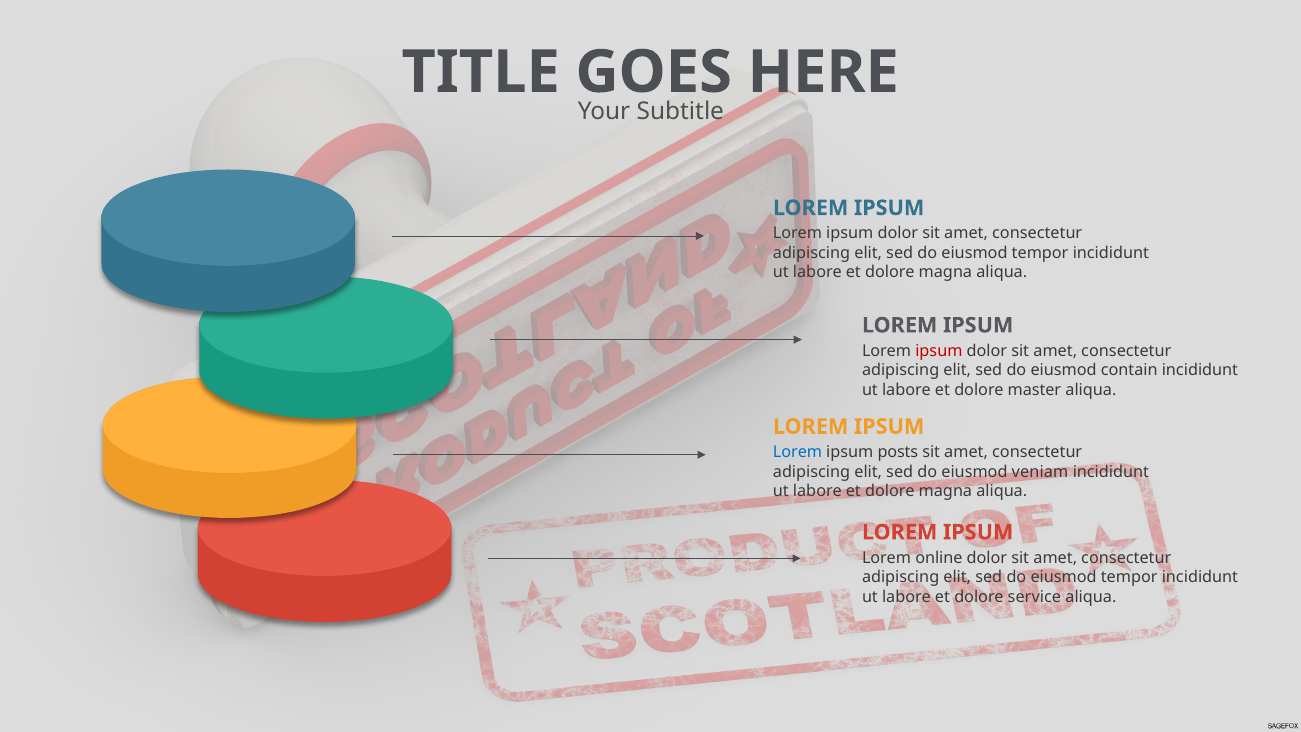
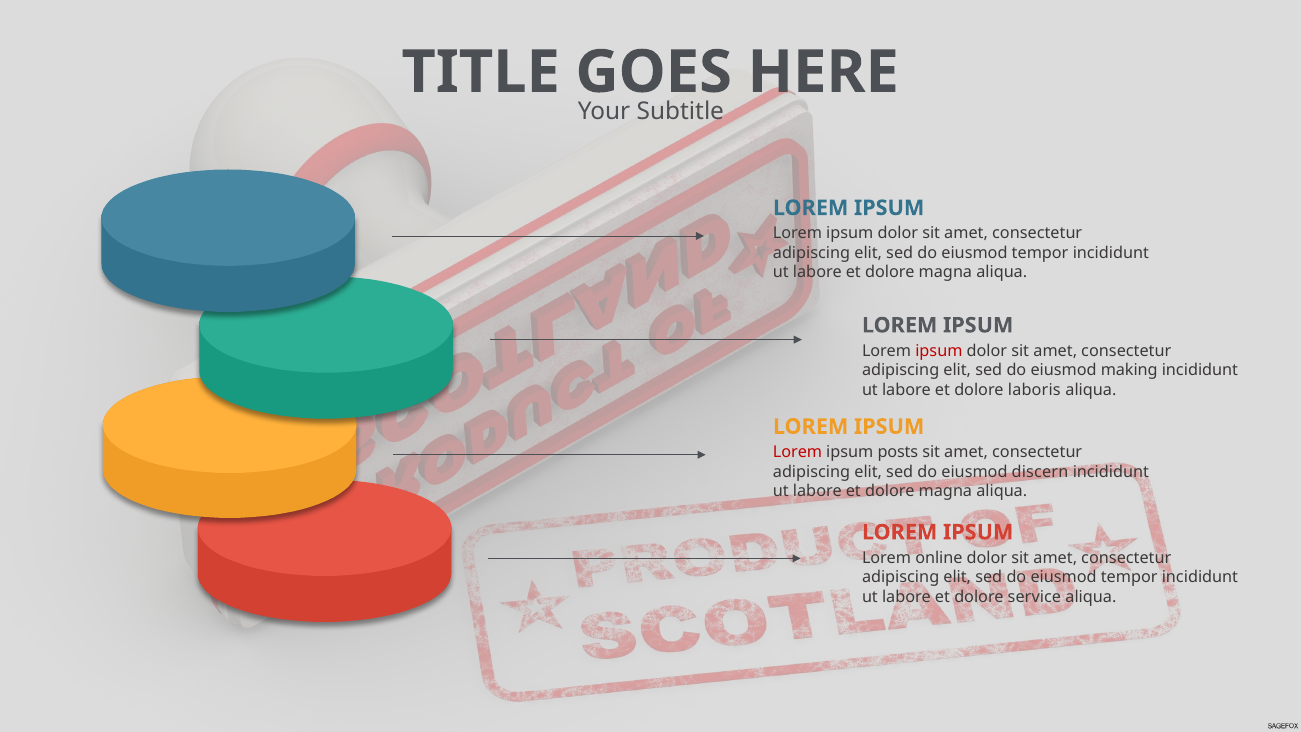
contain: contain -> making (1129, 370)
master: master -> laboris (1034, 390)
Lorem colour: blue -> red (797, 452)
veniam: veniam -> discern (1040, 472)
